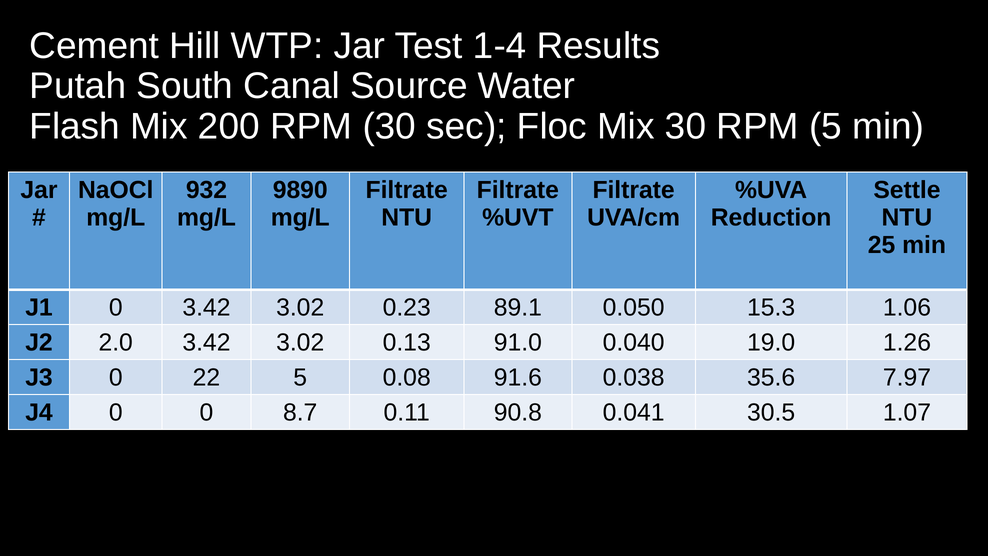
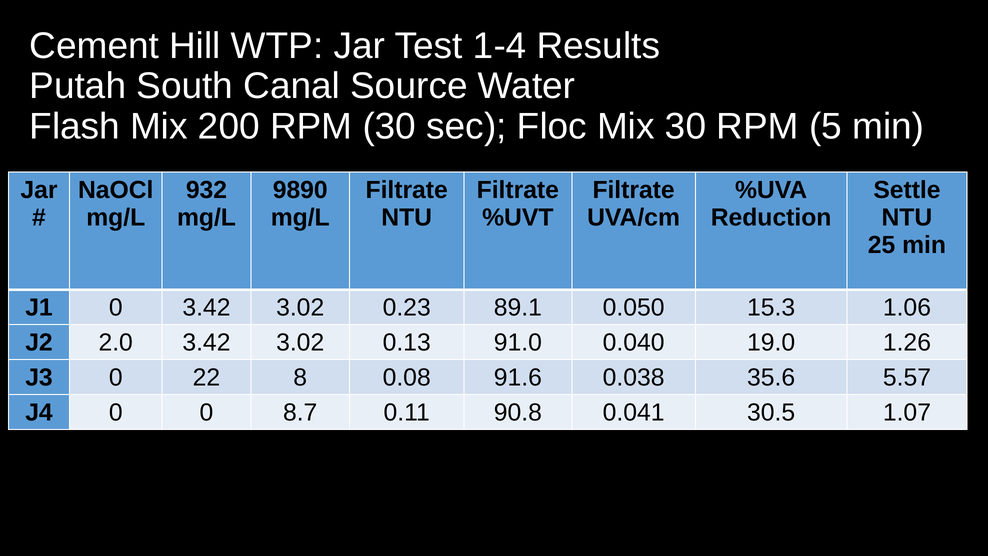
22 5: 5 -> 8 (300, 378)
7.97: 7.97 -> 5.57 (907, 378)
